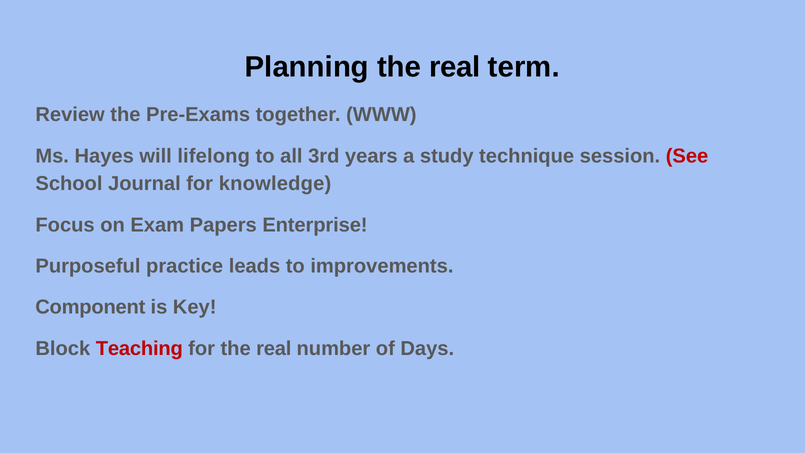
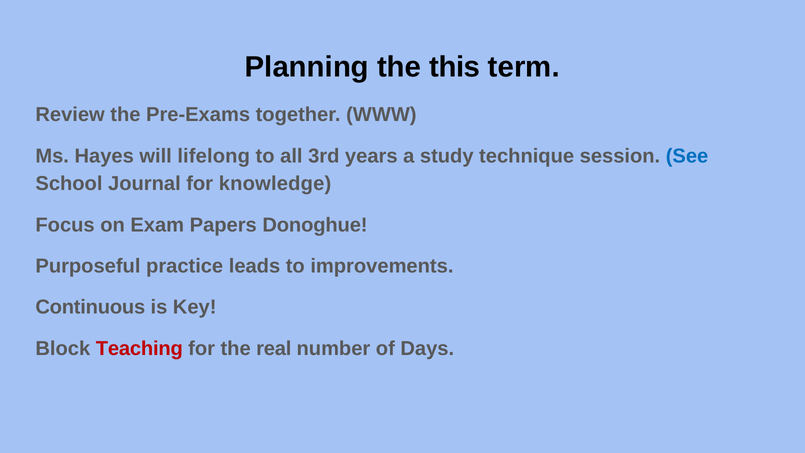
Planning the real: real -> this (455, 67)
See colour: red -> blue (687, 156)
Enterprise: Enterprise -> Donoghue (315, 225)
Component: Component -> Continuous (90, 307)
